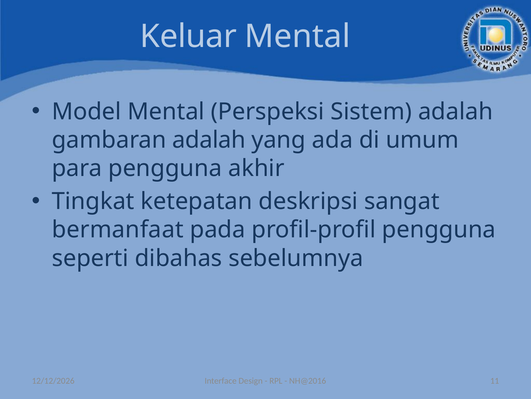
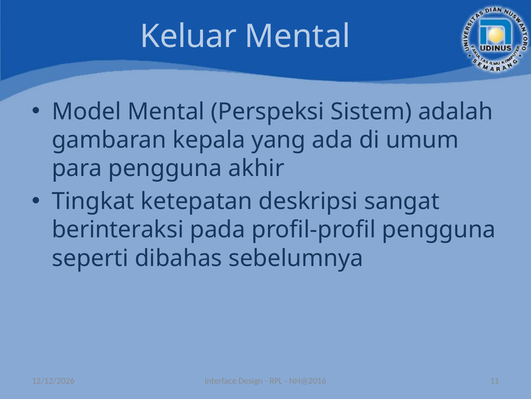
gambaran adalah: adalah -> kepala (209, 140)
bermanfaat: bermanfaat -> berinteraksi (118, 229)
